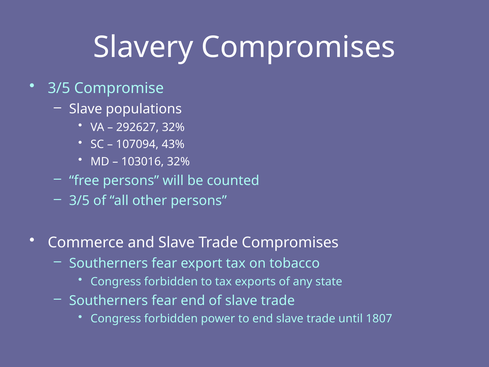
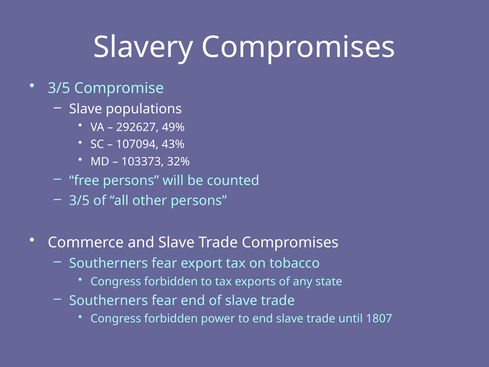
292627 32%: 32% -> 49% (173, 127)
103016: 103016 -> 103373 (143, 162)
